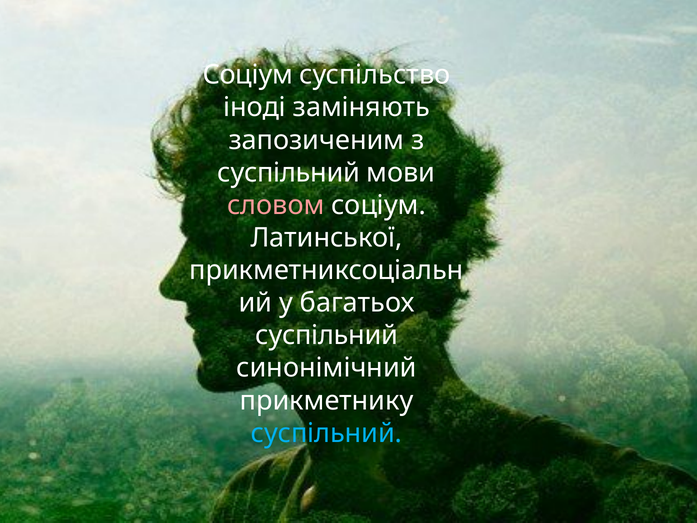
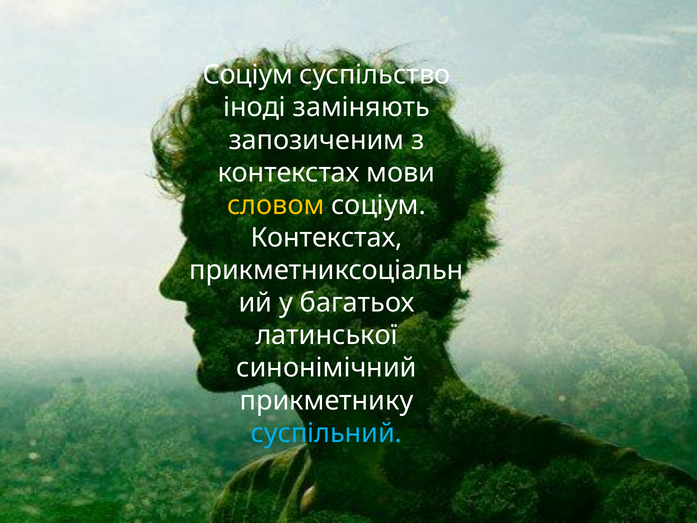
суспільний: суспільний -> контекстах (289, 173)
словом colour: pink -> yellow (276, 205)
Латинської: Латинської -> Контекстах (327, 238)
суспільний: суспільний -> латинської (327, 335)
